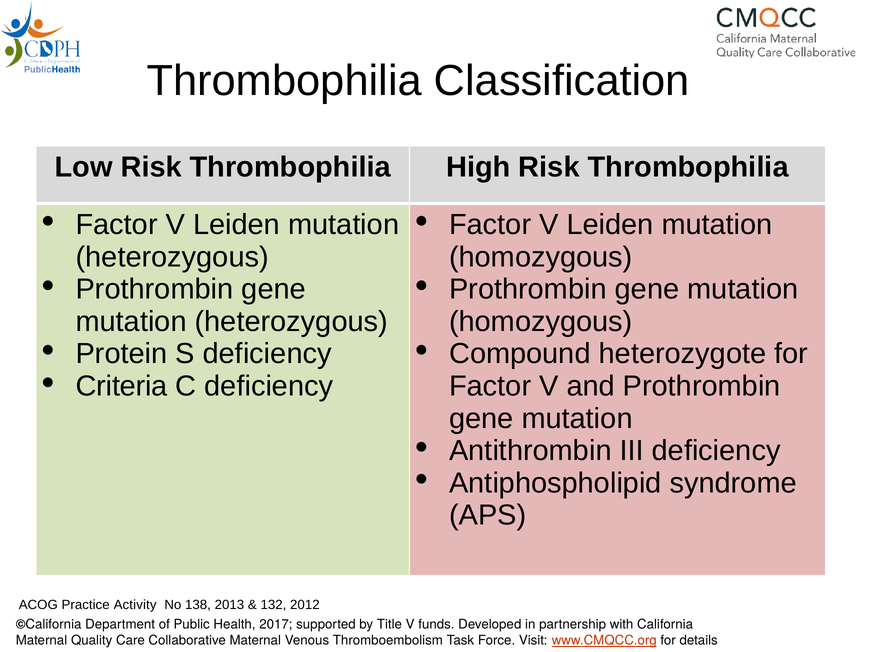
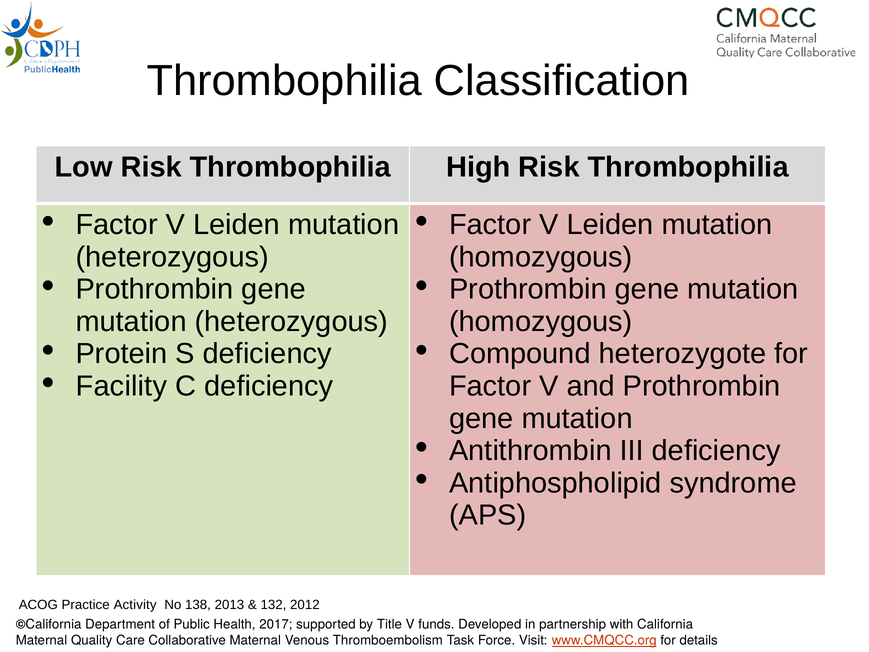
Criteria: Criteria -> Facility (121, 386)
